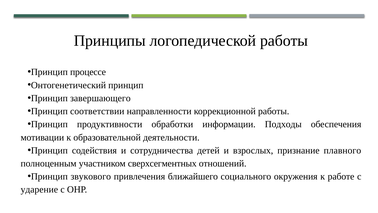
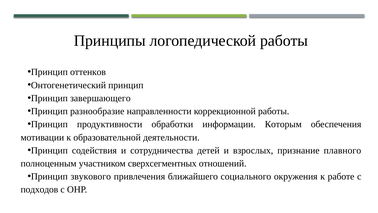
процессе: процессе -> оттенков (88, 72)
соответствии: соответствии -> разнообразие (97, 111)
Подходы: Подходы -> Которым (283, 124)
ударение: ударение -> подходов (39, 189)
